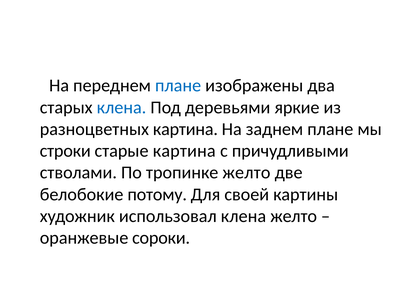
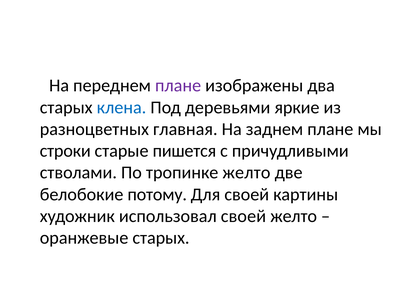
плане colour: blue -> purple (178, 86)
разноцветных картина: картина -> главная (185, 129)
старые картина: картина -> пишется (184, 151)
использовал клена: клена -> своей (243, 216)
оранжевые сороки: сороки -> старых (161, 238)
